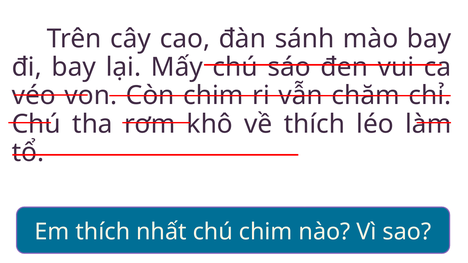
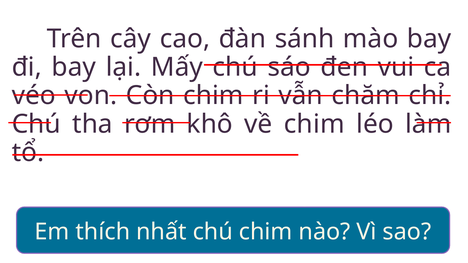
về thích: thích -> chim (314, 124)
